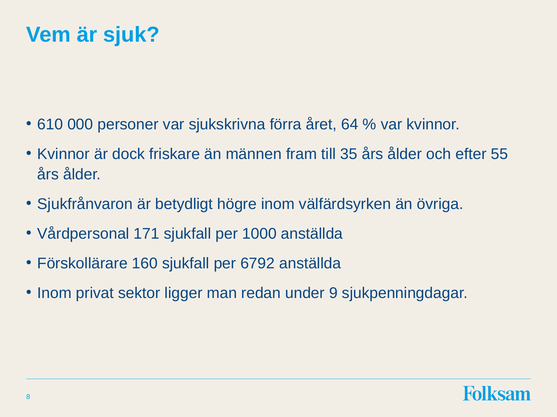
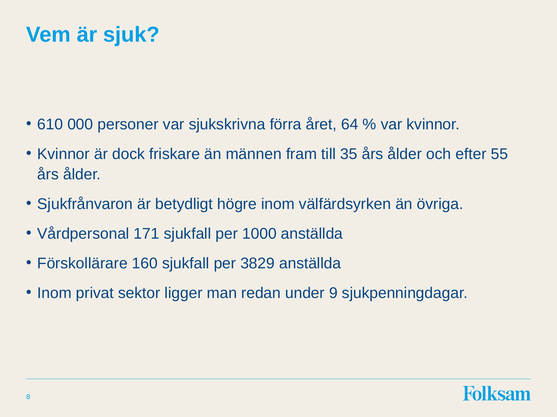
6792: 6792 -> 3829 (258, 264)
